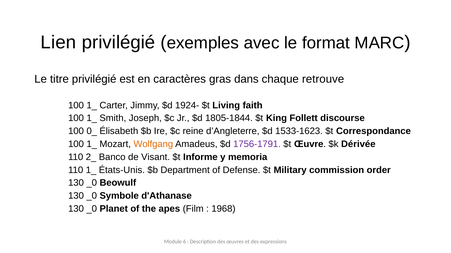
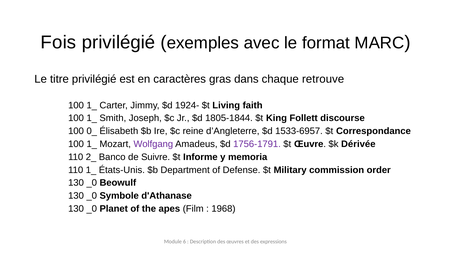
Lien: Lien -> Fois (58, 43)
1533‐1623: 1533‐1623 -> 1533‐6957 (299, 132)
Wolfgang colour: orange -> purple (153, 144)
Visant: Visant -> Suivre (156, 157)
